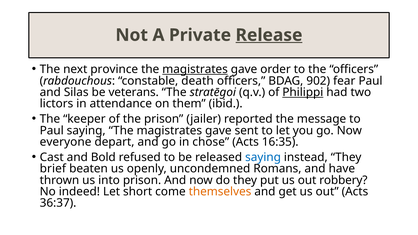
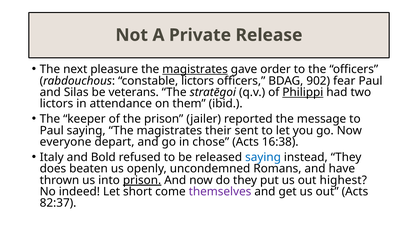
Release underline: present -> none (269, 35)
province: province -> pleasure (114, 69)
constable death: death -> lictors (198, 81)
saying The magistrates gave: gave -> their (218, 131)
16:35: 16:35 -> 16:38 (280, 142)
Cast: Cast -> Italy (52, 157)
brief: brief -> does (53, 169)
prison underline: none -> present (142, 180)
robbery: robbery -> highest (343, 180)
themselves colour: orange -> purple (220, 192)
36:37: 36:37 -> 82:37 (58, 203)
